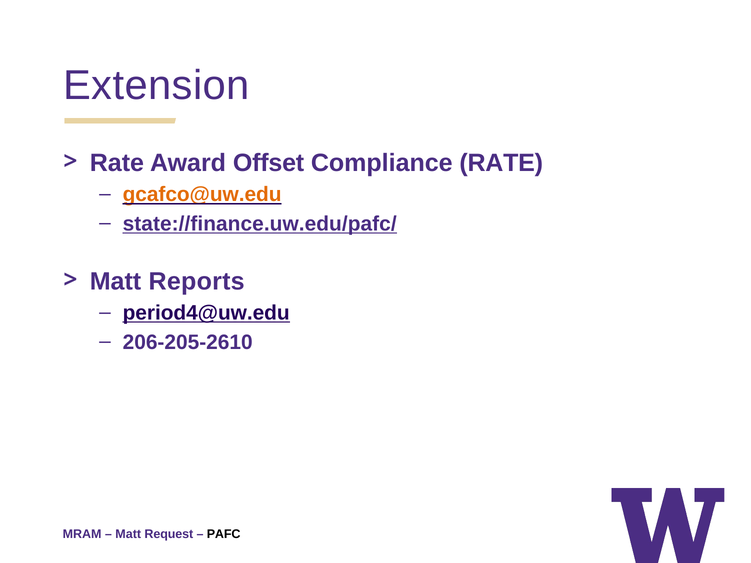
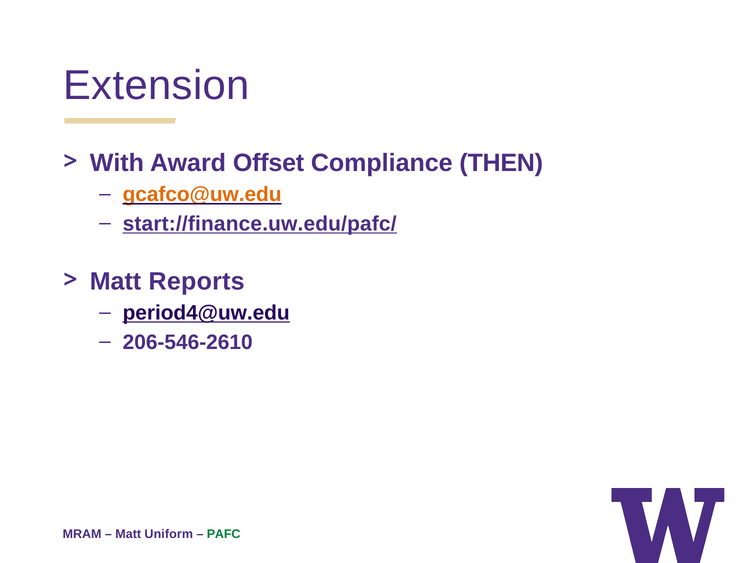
Rate: Rate -> With (117, 163)
Compliance RATE: RATE -> THEN (501, 163)
state://finance.uw.edu/pafc/: state://finance.uw.edu/pafc/ -> start://finance.uw.edu/pafc/ (260, 224)
206-205-2610: 206-205-2610 -> 206-546-2610 (188, 342)
Request: Request -> Uniform (169, 534)
PAFC colour: black -> green (224, 534)
